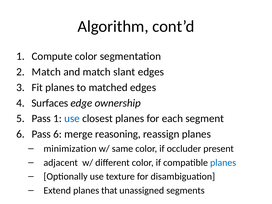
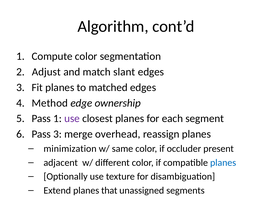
2 Match: Match -> Adjust (46, 72)
Surfaces: Surfaces -> Method (50, 103)
use colour: blue -> purple (72, 119)
Pass 6: 6 -> 3 (58, 134)
reasoning: reasoning -> overhead (118, 134)
